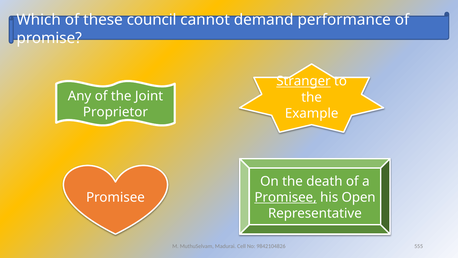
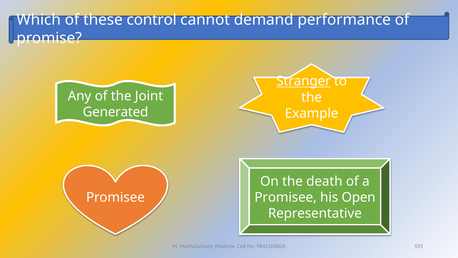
council: council -> control (152, 20)
Proprietor: Proprietor -> Generated (116, 112)
Promisee underline: present -> none (286, 197)
